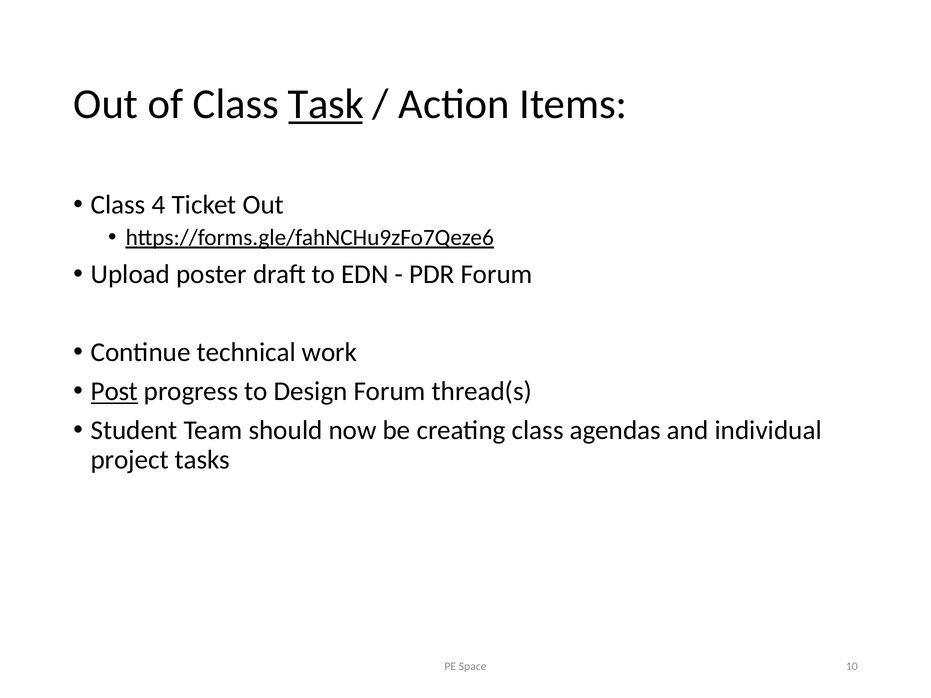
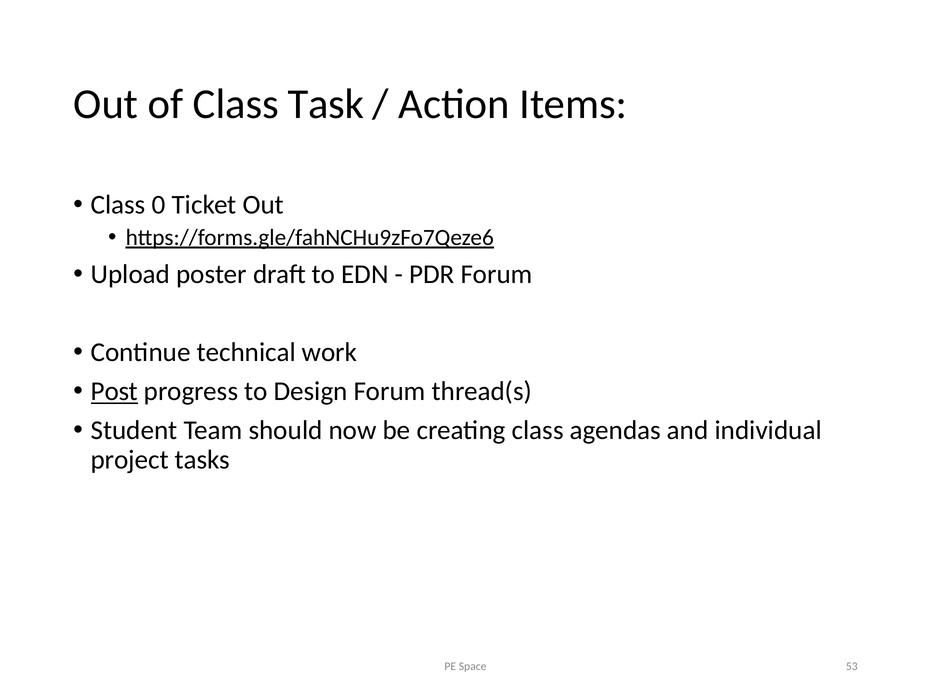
Task underline: present -> none (326, 104)
4: 4 -> 0 (159, 205)
10: 10 -> 53 (852, 667)
